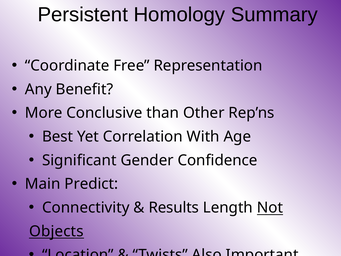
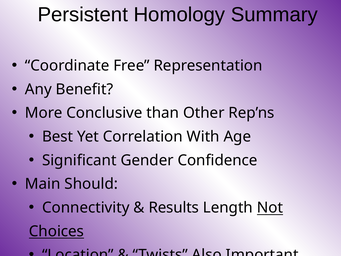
Predict: Predict -> Should (91, 184)
Objects: Objects -> Choices (56, 231)
